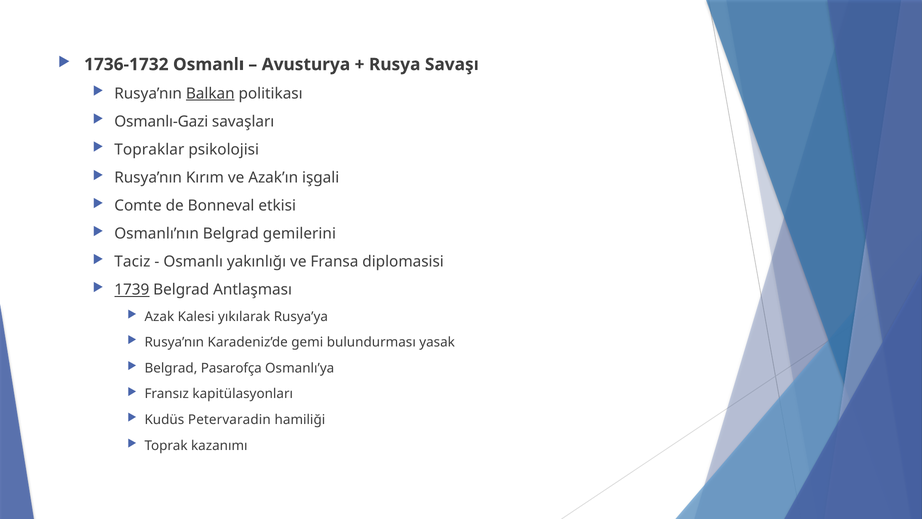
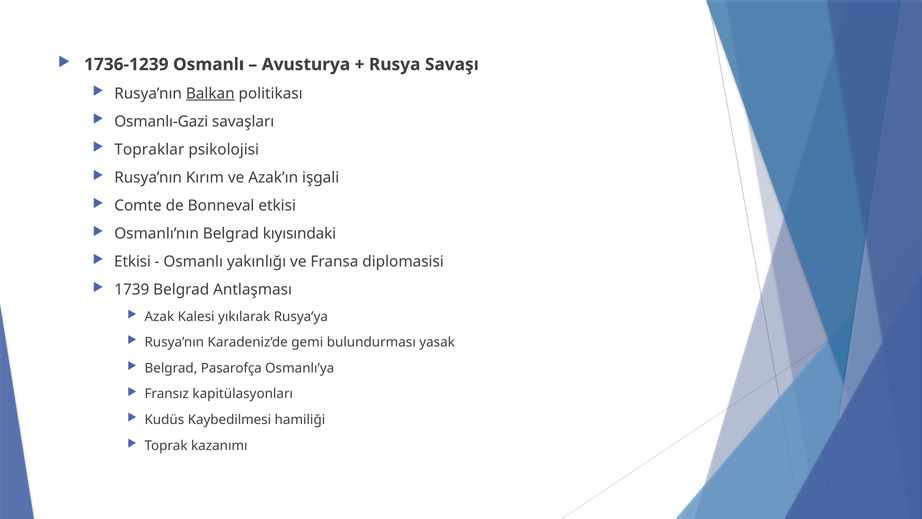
1736-1732: 1736-1732 -> 1736-1239 (126, 64)
gemilerini: gemilerini -> kıyısındaki (299, 234)
Taciz: Taciz -> Etkisi (133, 262)
1739 underline: present -> none (132, 290)
Petervaradin: Petervaradin -> Kaybedilmesi (229, 419)
